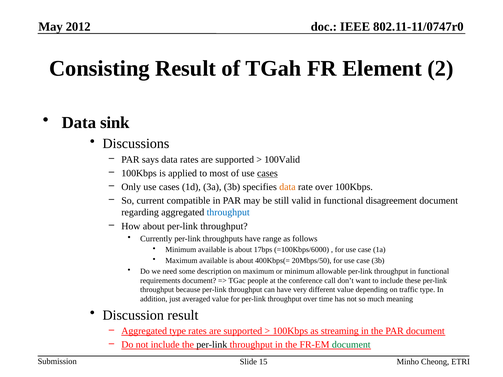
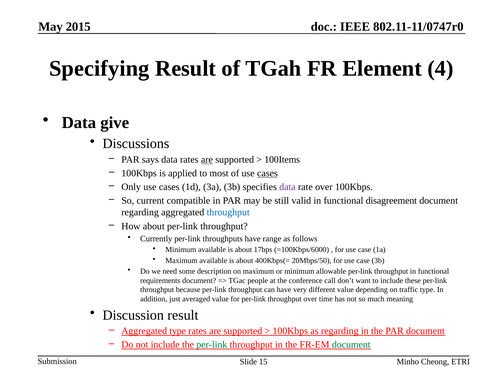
2012: 2012 -> 2015 (78, 27)
Consisting: Consisting -> Specifying (99, 69)
2: 2 -> 4 (440, 69)
sink: sink -> give (115, 123)
are underline: none -> present (207, 160)
100Valid: 100Valid -> 100Items (282, 160)
data colour: orange -> purple (287, 187)
as streaming: streaming -> regarding (340, 331)
per-link colour: black -> green (212, 345)
